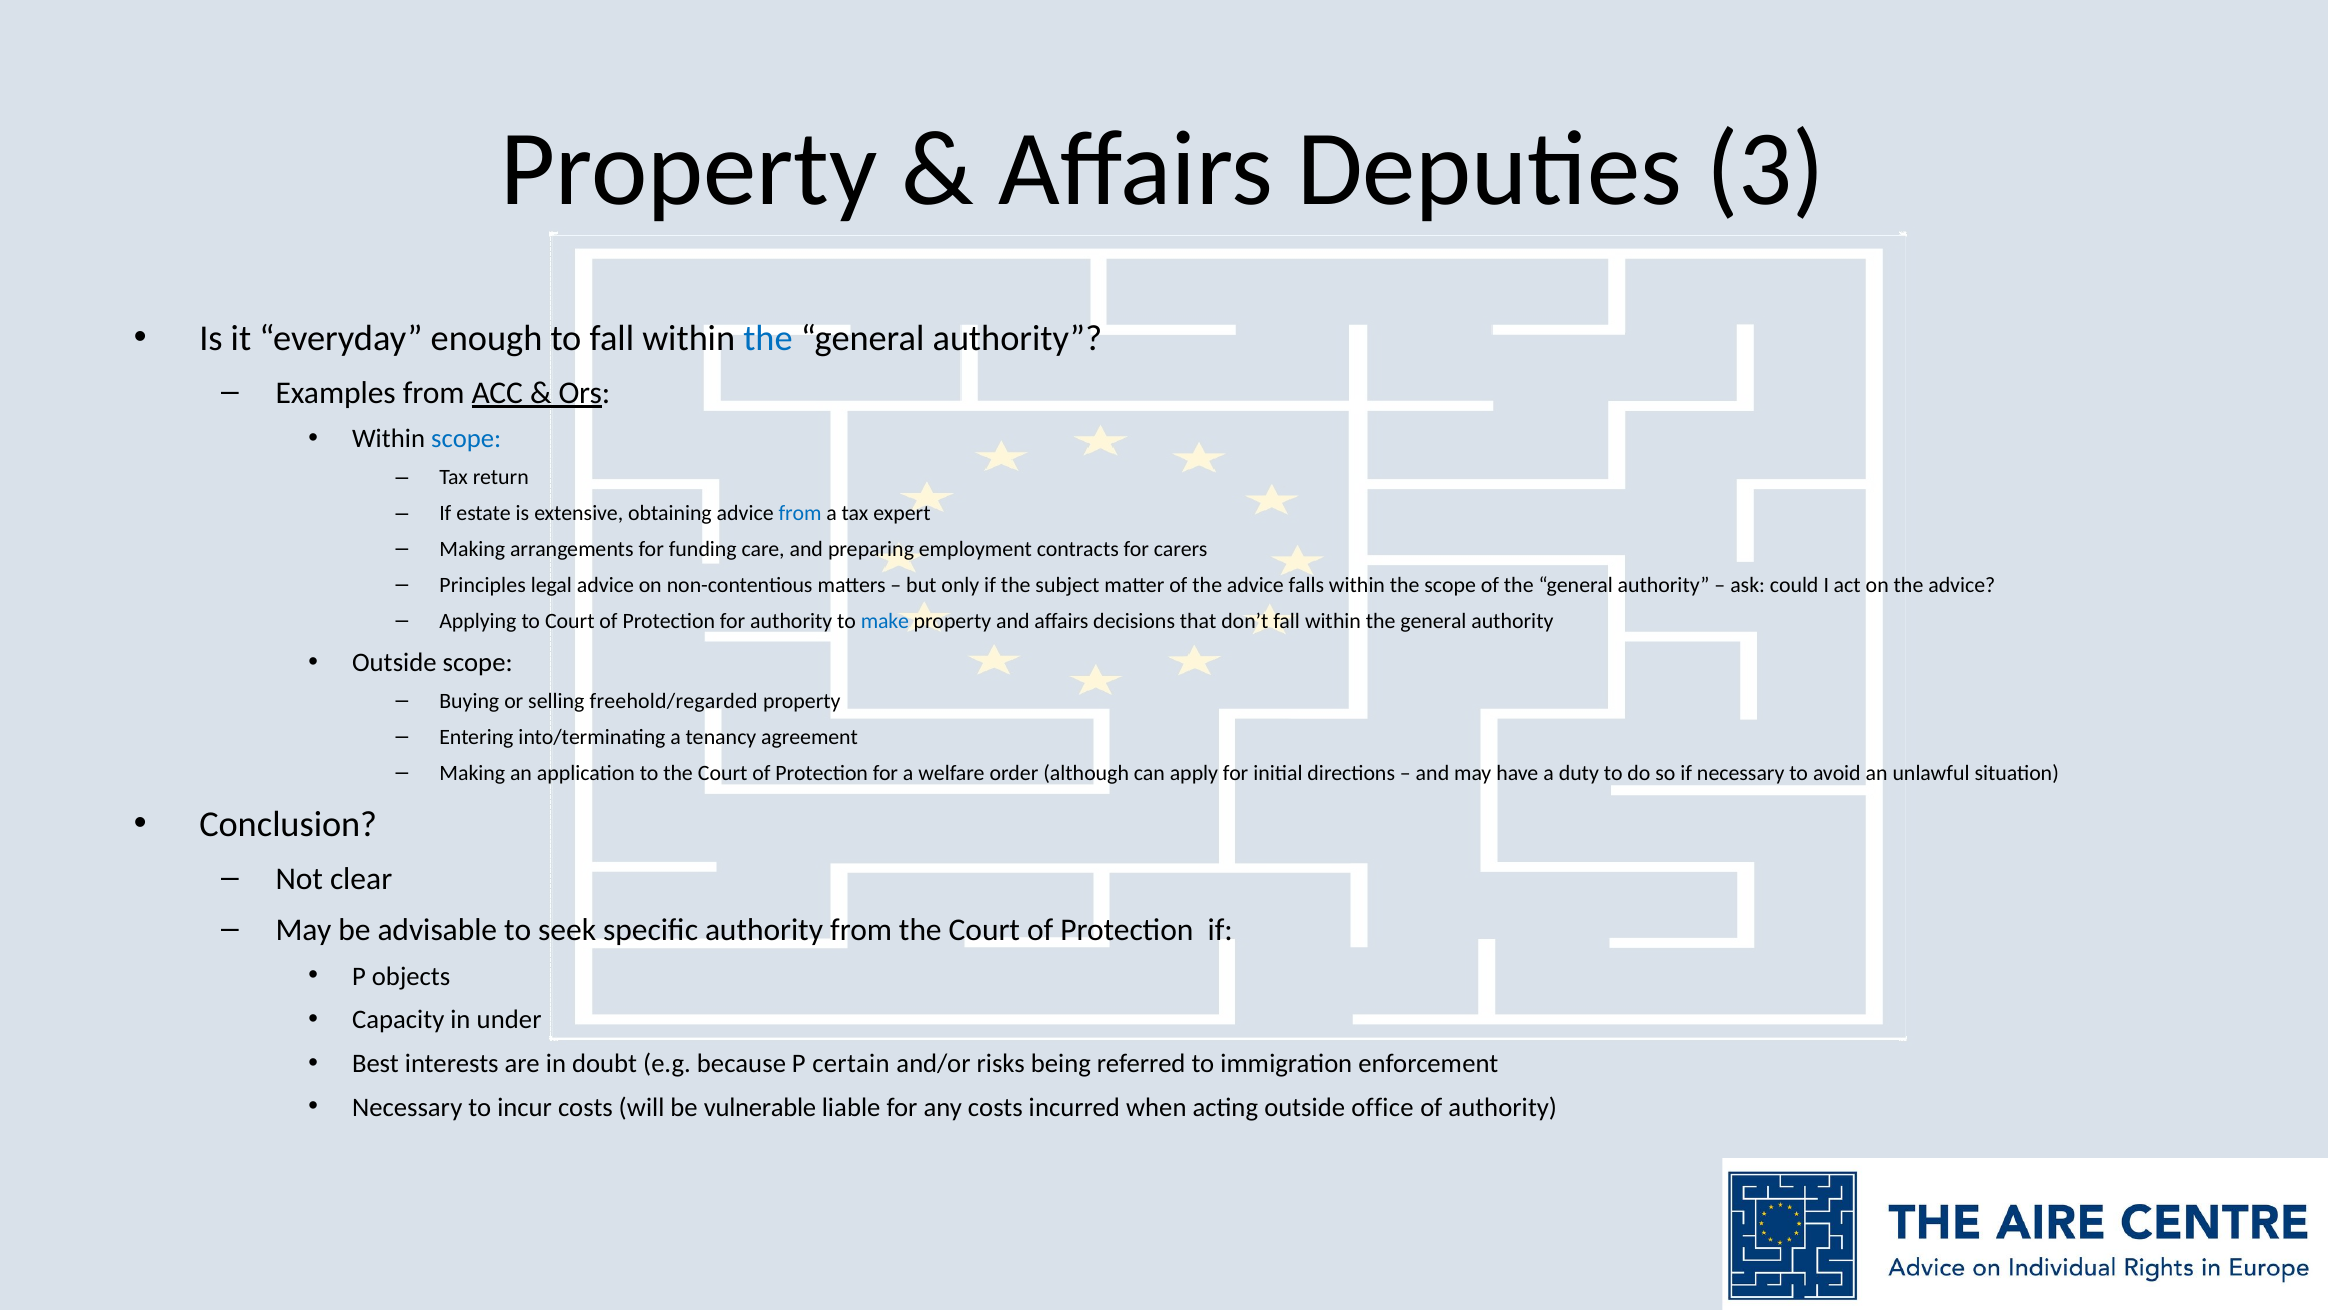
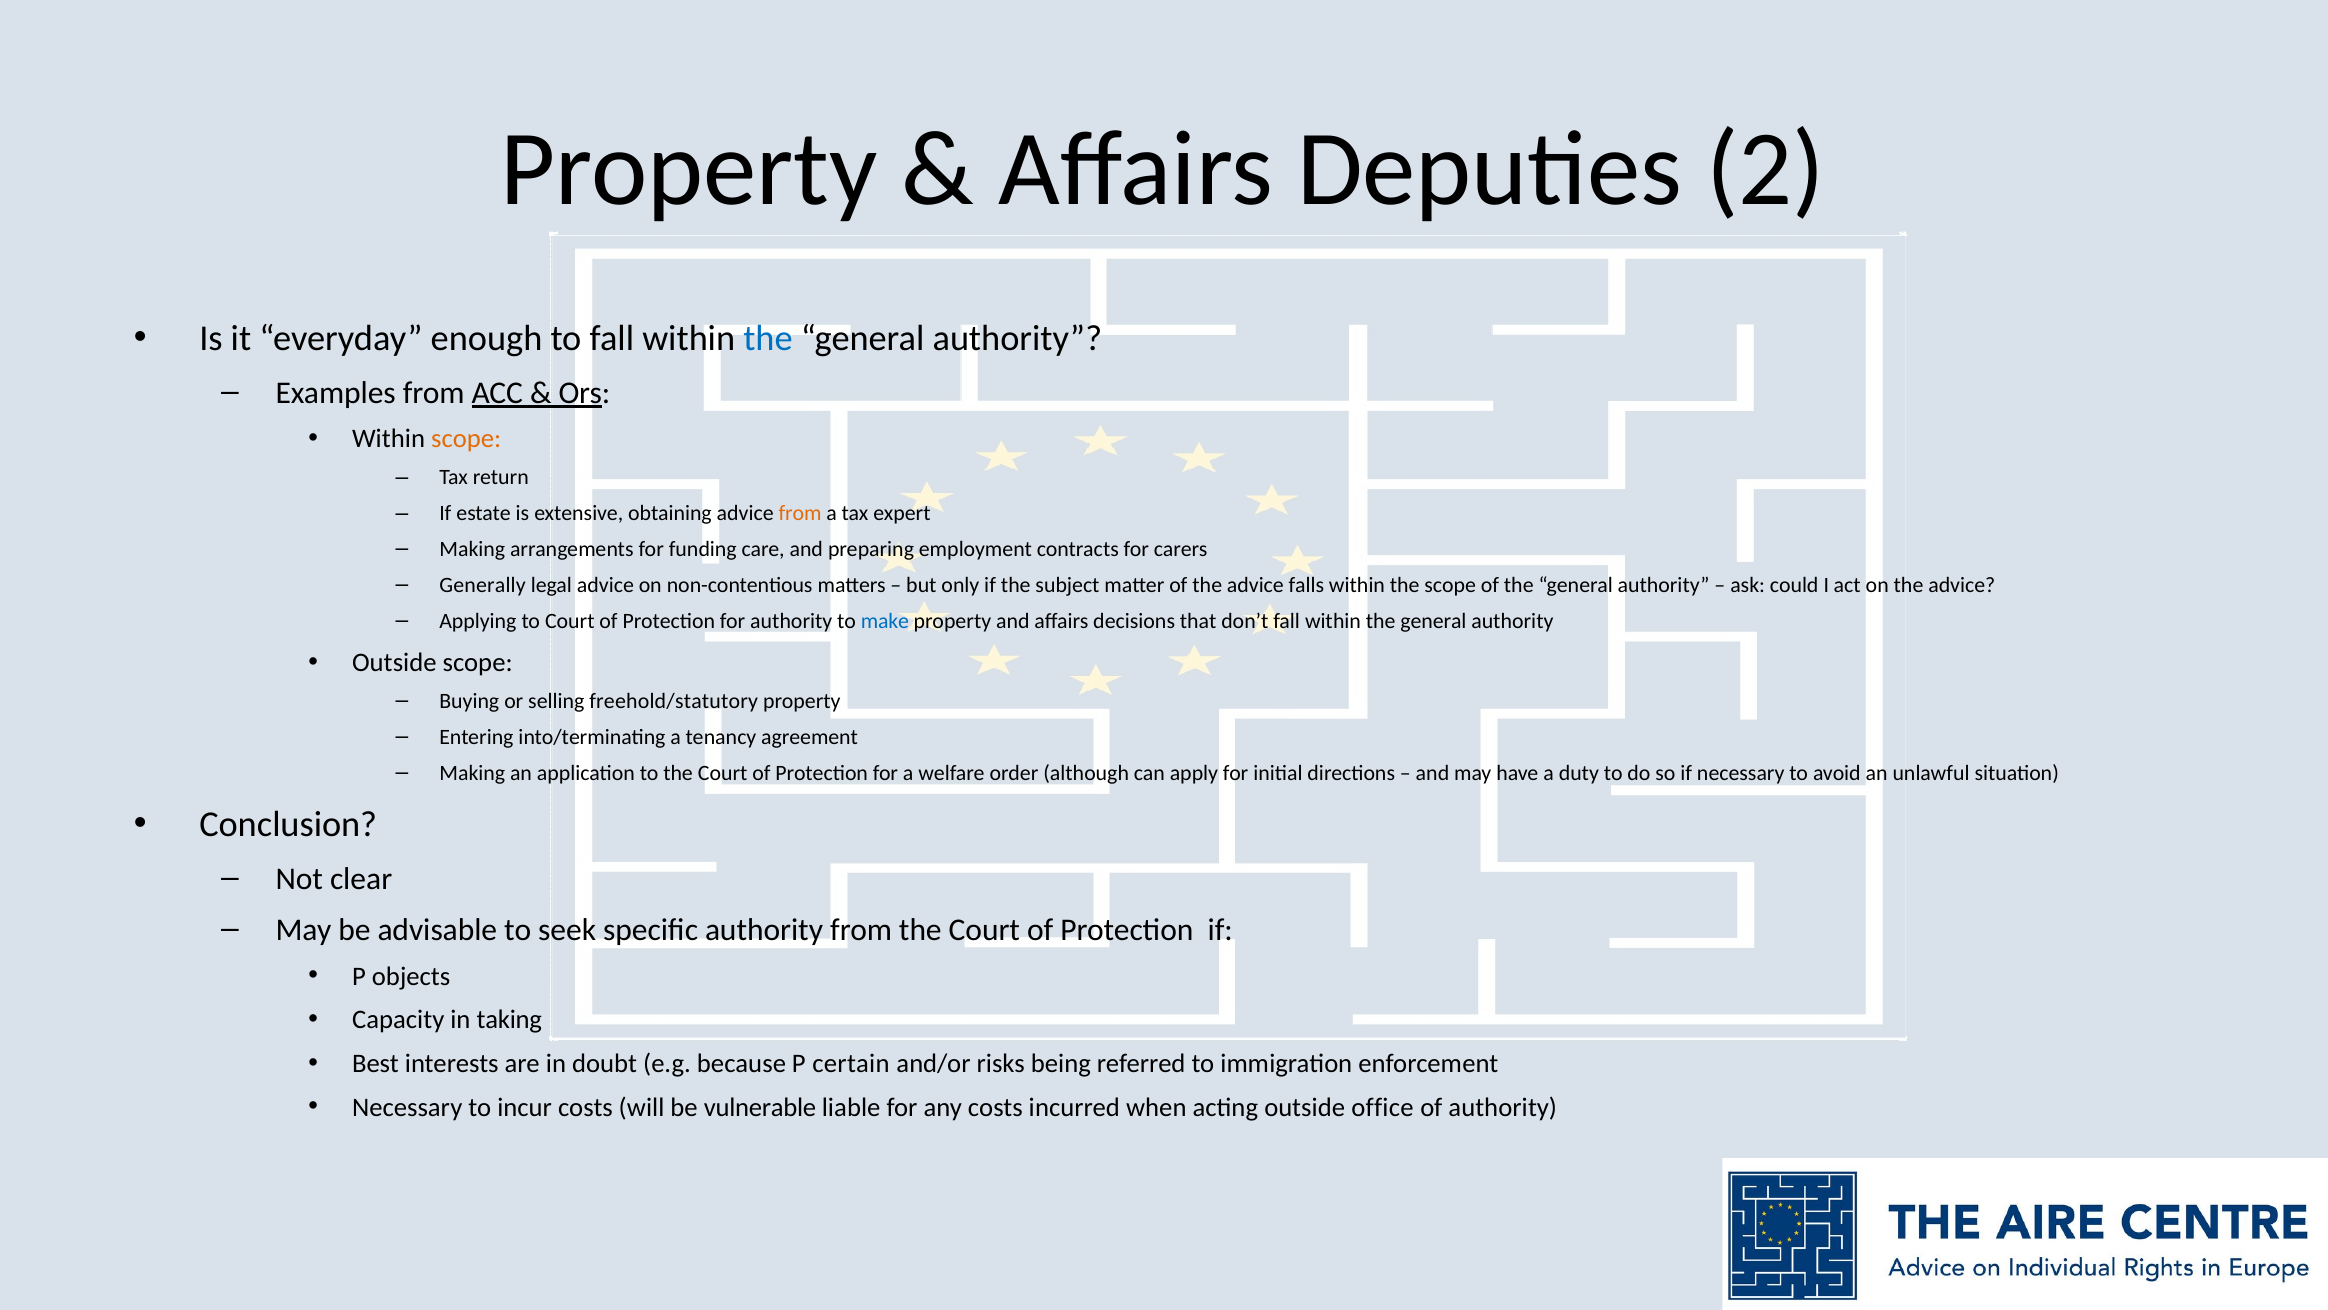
3: 3 -> 2 (1765, 169)
scope colour: blue -> orange (466, 439)
from colour: blue -> orange (800, 513)
Principles: Principles -> Generally (483, 585)
freehold/regarded: freehold/regarded -> freehold/statutory (674, 701)
under: under -> taking (509, 1020)
